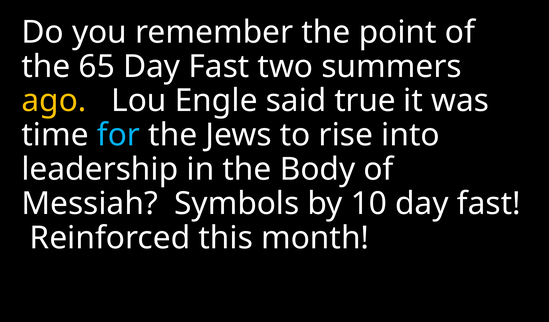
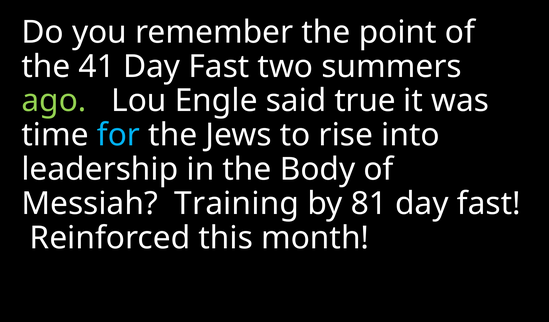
65: 65 -> 41 (97, 66)
ago colour: yellow -> light green (54, 101)
Symbols: Symbols -> Training (237, 204)
10: 10 -> 81 (369, 204)
